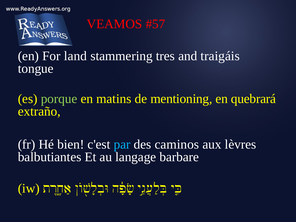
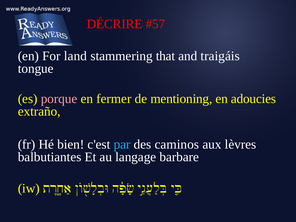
VEAMOS: VEAMOS -> DÉCRIRE (115, 24)
tres: tres -> that (165, 56)
porque colour: light green -> pink (59, 99)
matins: matins -> fermer (114, 99)
quebrará: quebrará -> adoucies (253, 99)
